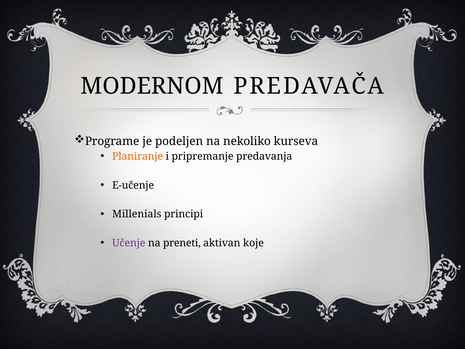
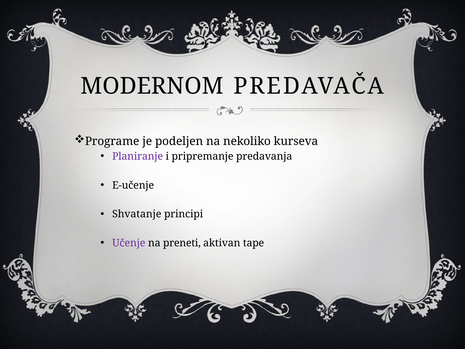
Planiranje colour: orange -> purple (138, 156)
Millenials: Millenials -> Shvatanje (137, 214)
koje: koje -> tape (254, 243)
